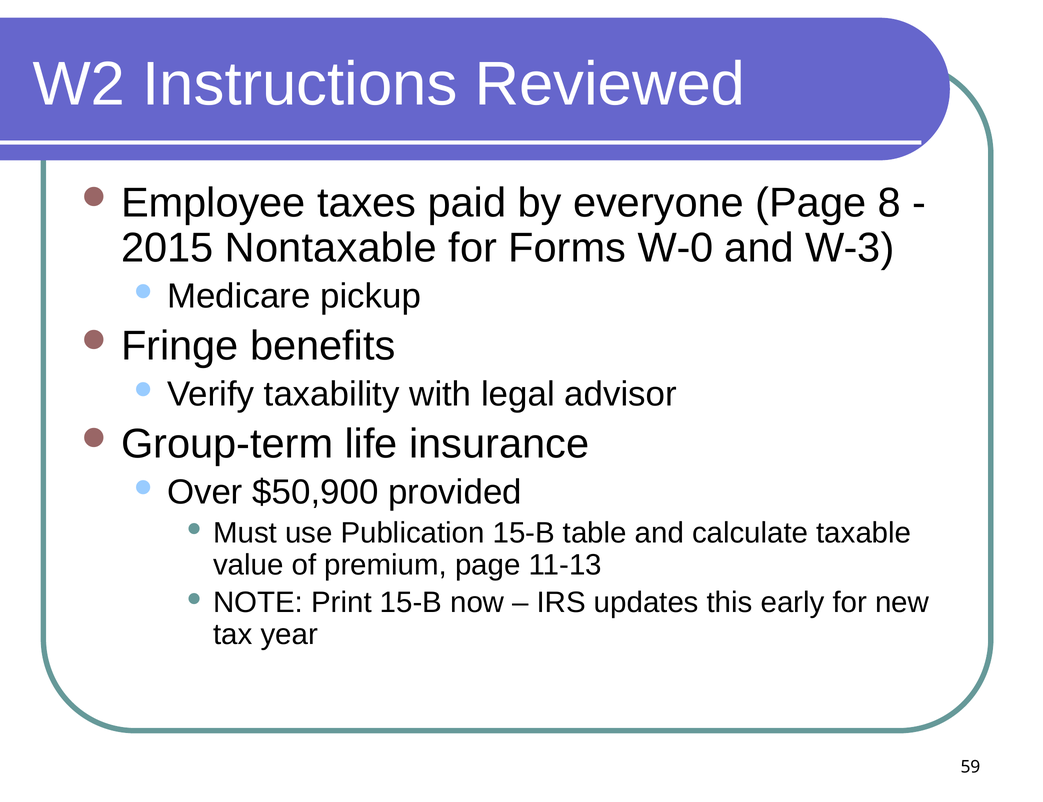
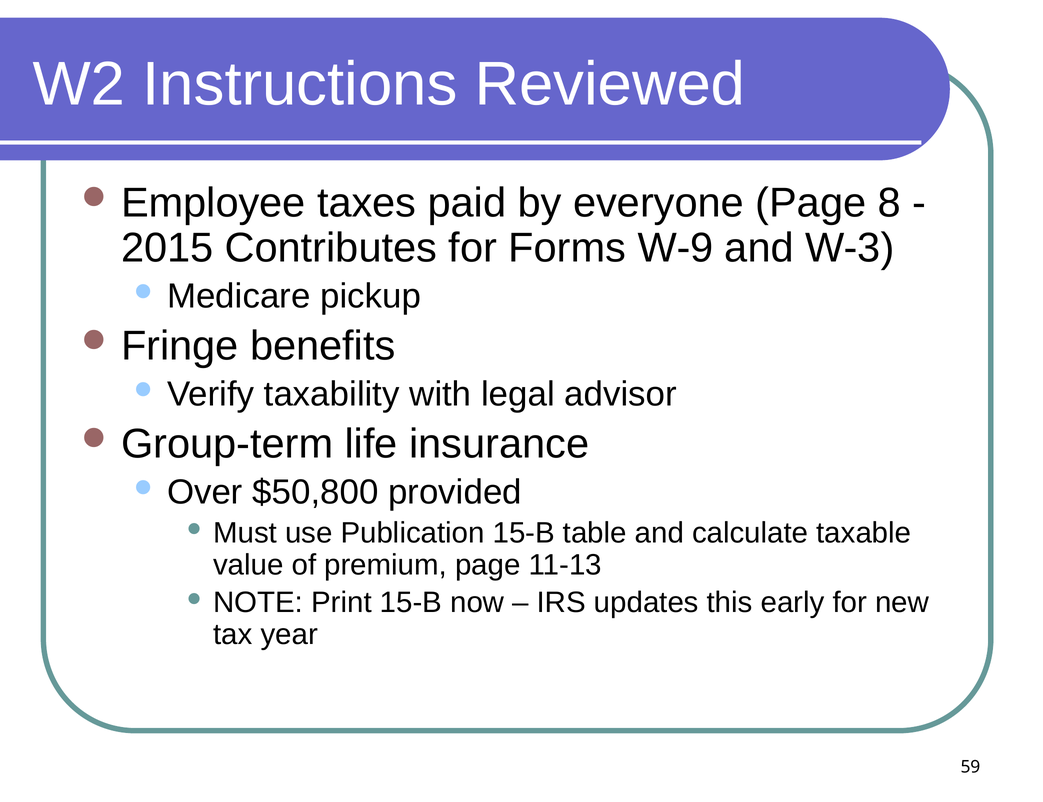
Nontaxable: Nontaxable -> Contributes (331, 248)
W-0: W-0 -> W-9 (675, 248)
$50,900: $50,900 -> $50,800 (315, 492)
